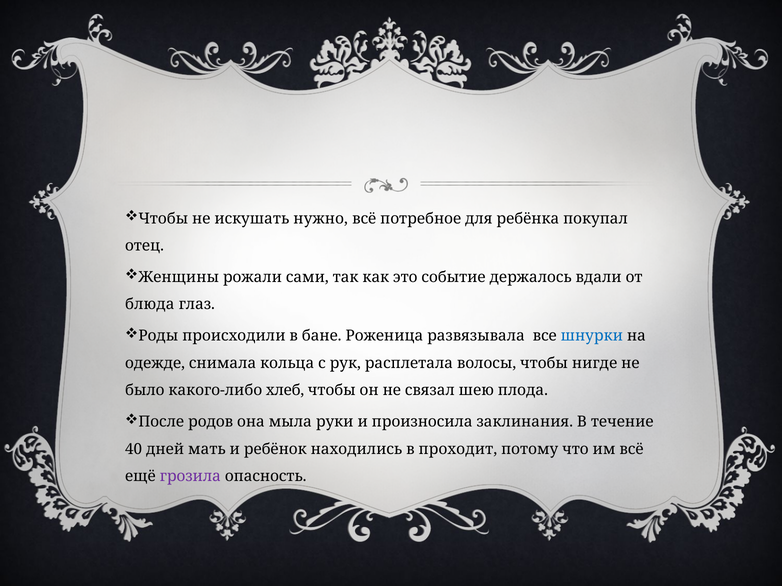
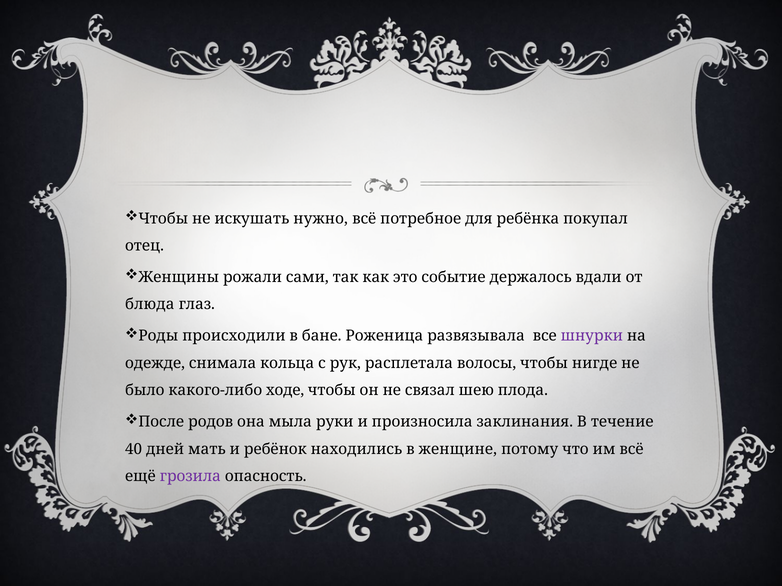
шнурки colour: blue -> purple (592, 336)
хлеб: хлеб -> ходе (285, 391)
проходит: проходит -> женщине (458, 449)
